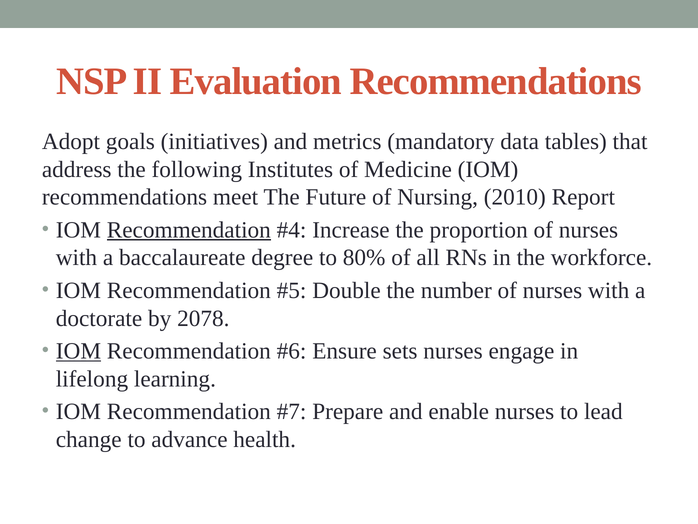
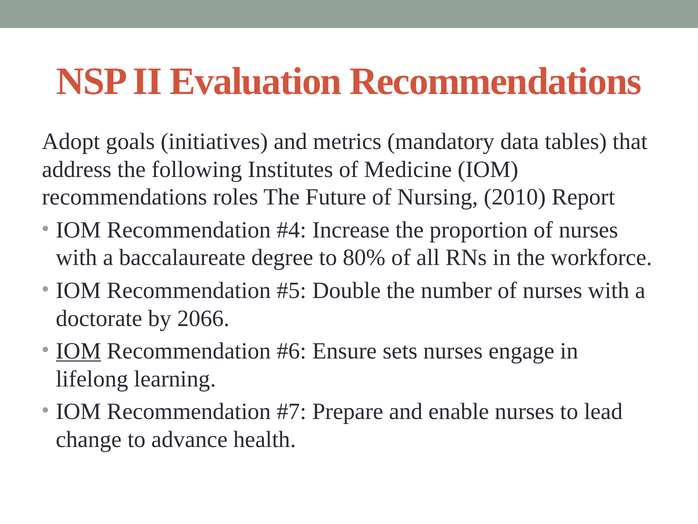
meet: meet -> roles (236, 197)
Recommendation underline: present -> none (189, 230)
2078: 2078 -> 2066 (203, 318)
